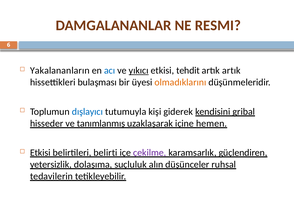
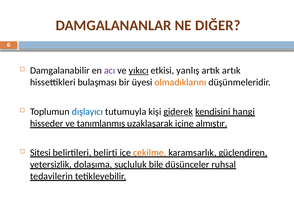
RESMI: RESMI -> DIĞER (218, 25)
Yakalananların: Yakalananların -> Damgalanabilir (60, 70)
acı colour: blue -> purple (110, 70)
tehdit: tehdit -> yanlış (188, 70)
giderek underline: none -> present (178, 111)
gribal: gribal -> hangi (244, 111)
hemen: hemen -> almıştır (212, 123)
Etkisi: Etkisi -> Sitesi (40, 152)
çekilme colour: purple -> orange (150, 152)
alın: alın -> bile (156, 164)
